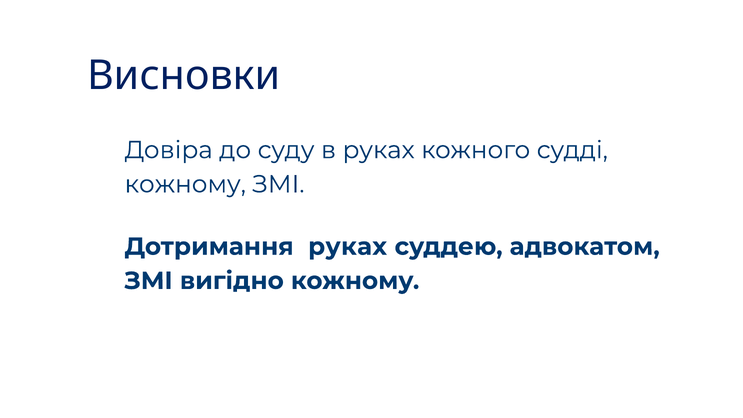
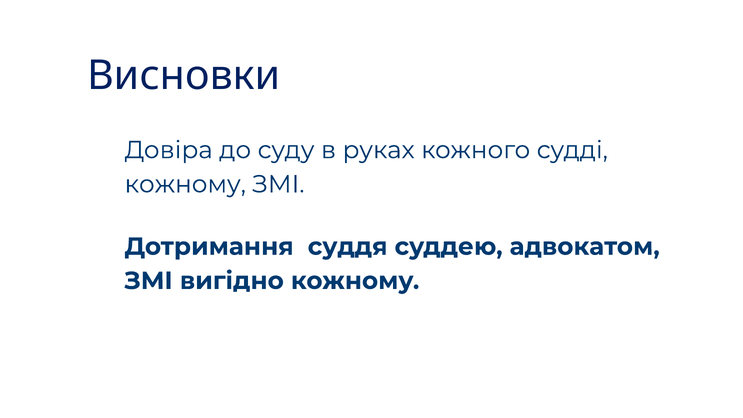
Дотримання руках: руках -> суддя (348, 247)
